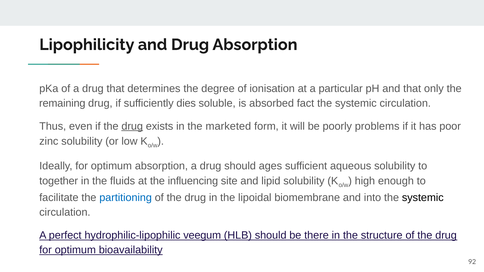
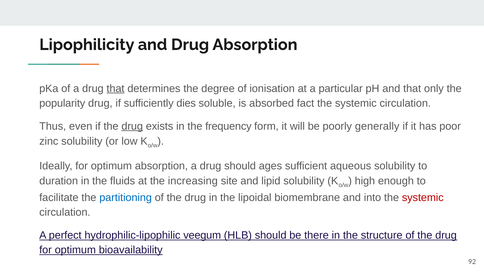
that underline: none -> present (116, 89)
remaining: remaining -> popularity (62, 103)
marketed: marketed -> frequency (228, 126)
problems: problems -> generally (377, 126)
together: together -> duration (59, 181)
influencing: influencing -> increasing (193, 181)
systemic colour: black -> red (423, 198)
